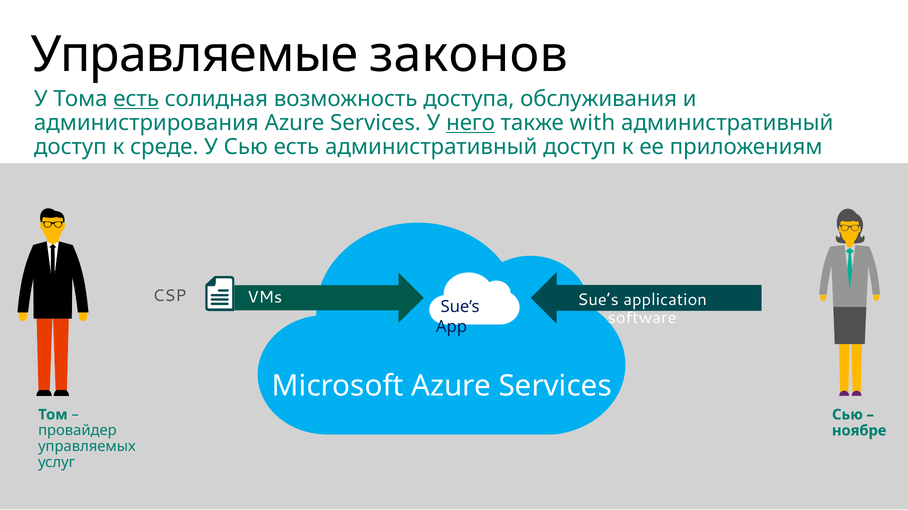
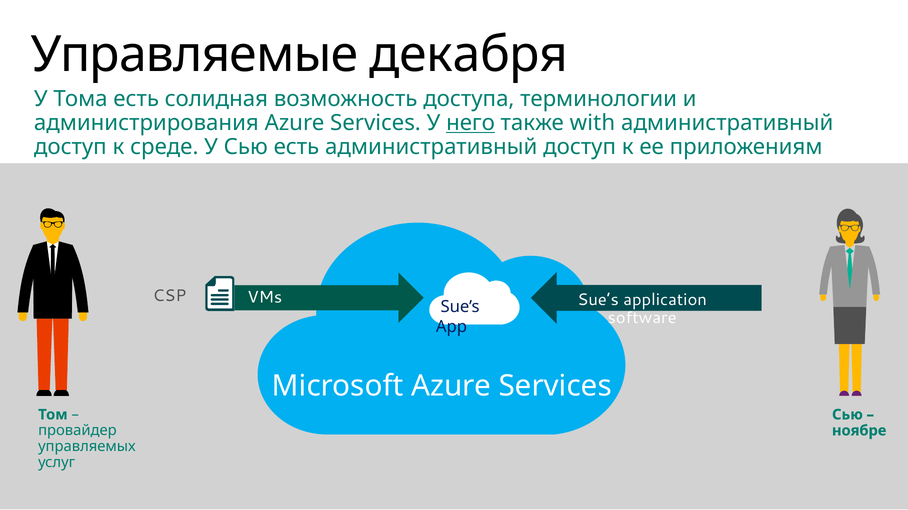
законов: законов -> декабря (469, 55)
есть underline: present -> none (136, 99)
обслуживания: обслуживания -> терминологии (599, 99)
